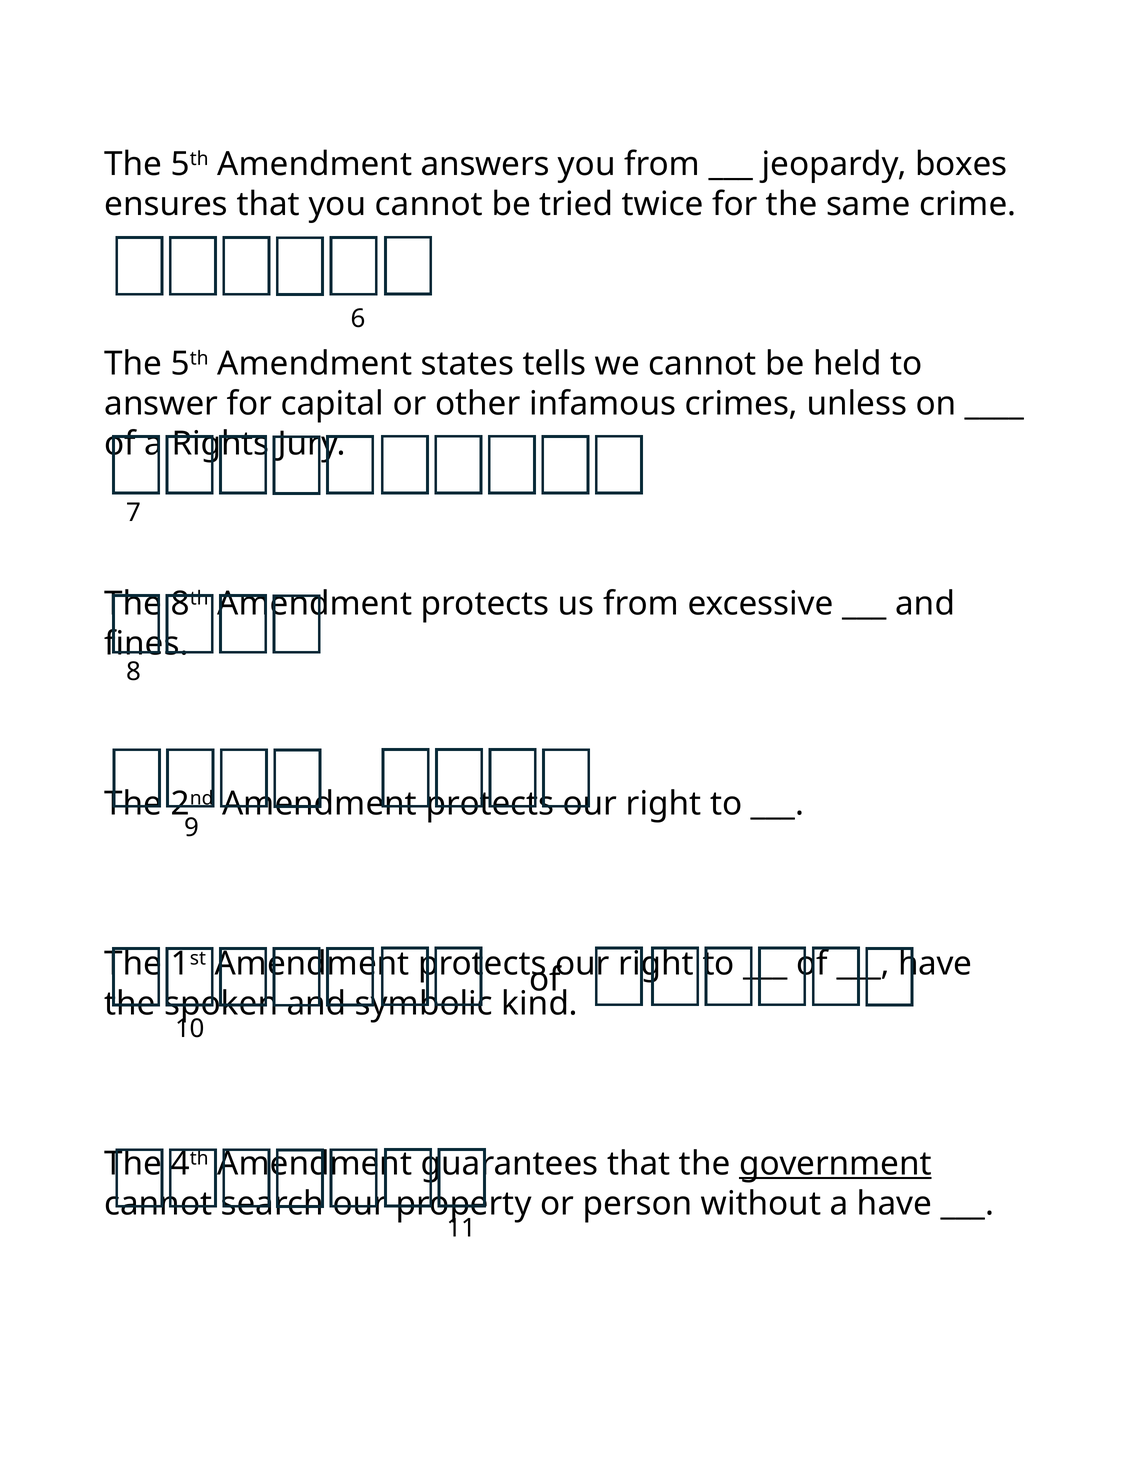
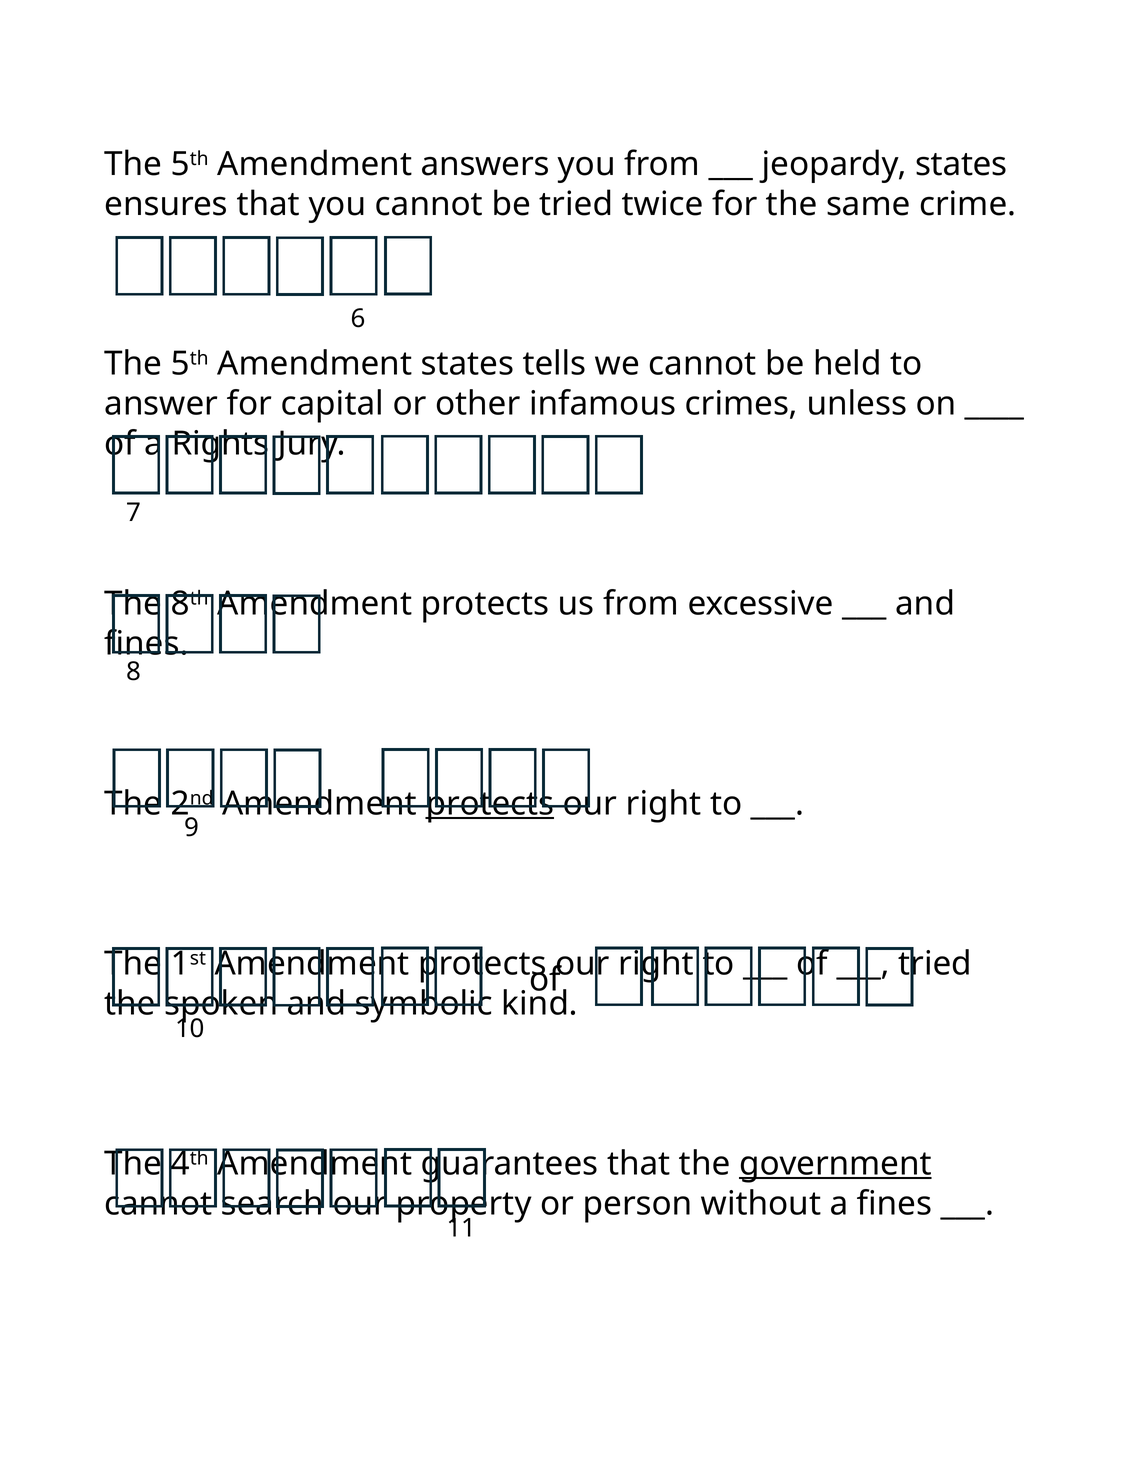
jeopardy boxes: boxes -> states (961, 164)
protects underline: none -> present (490, 804)
have: have -> tried (935, 964)
a have: have -> fines (895, 1204)
